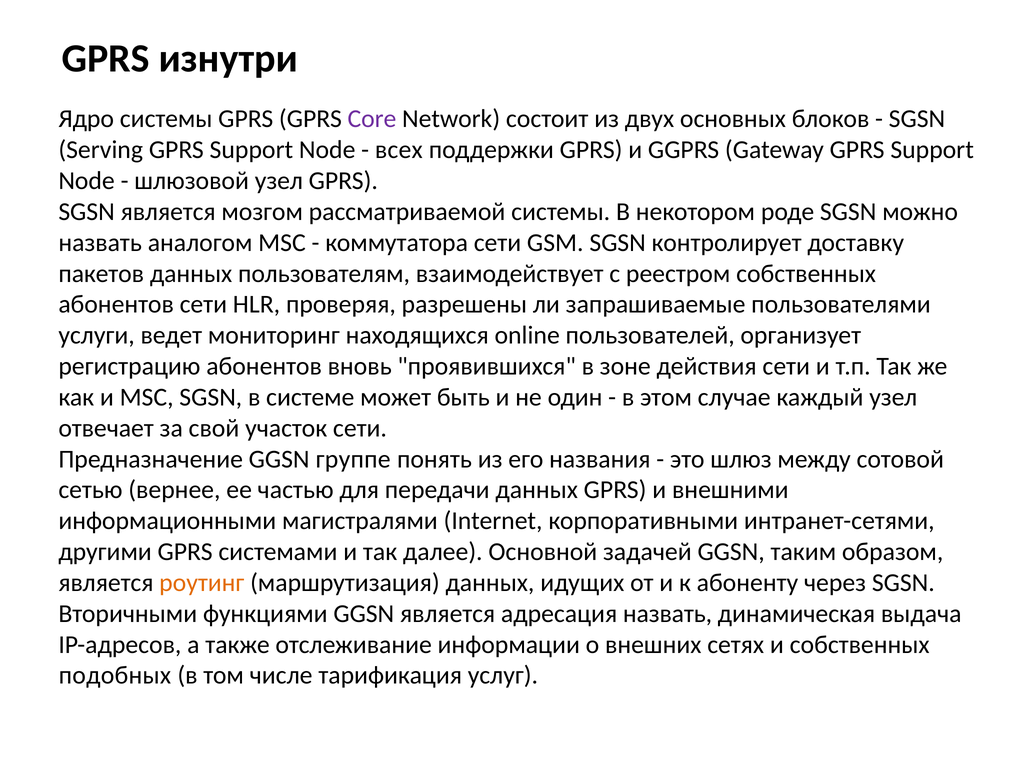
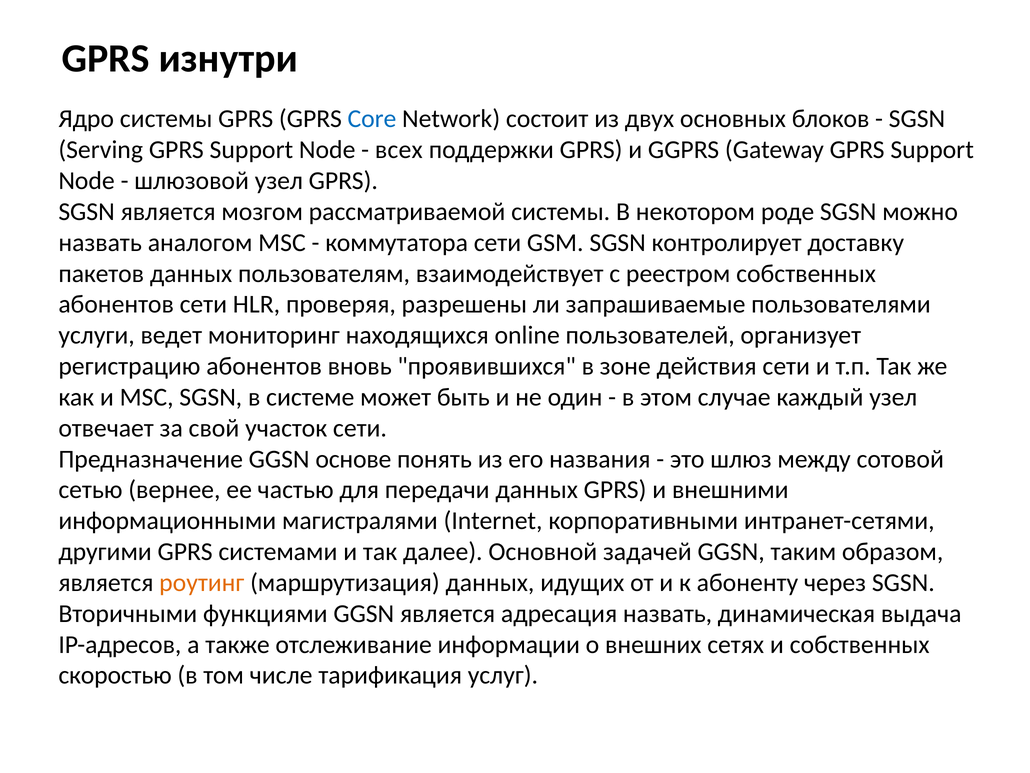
Core colour: purple -> blue (372, 119)
группе: группе -> основе (353, 459)
подобных: подобных -> скоростью (115, 675)
